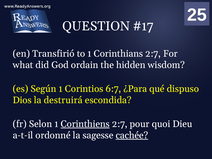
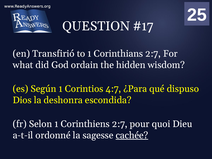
6:7: 6:7 -> 4:7 (113, 89)
destruirá: destruirá -> deshonra (63, 100)
Corinthiens underline: present -> none (85, 124)
